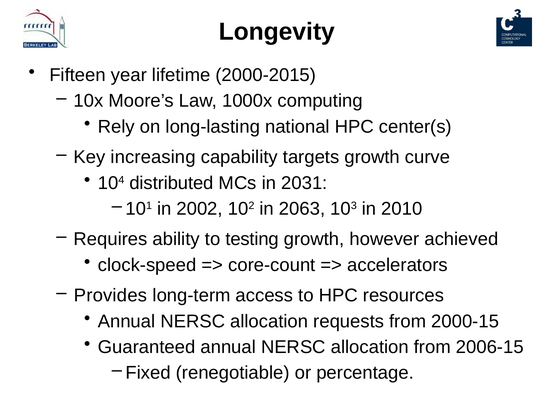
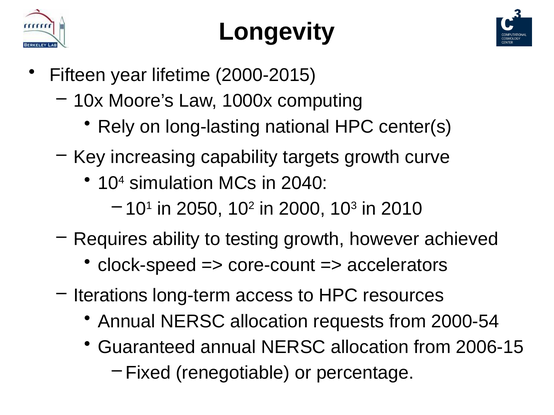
distributed: distributed -> simulation (171, 183)
2031: 2031 -> 2040 (304, 183)
2002: 2002 -> 2050 (200, 209)
2063: 2063 -> 2000 (302, 209)
Provides: Provides -> Iterations (111, 296)
2000-15: 2000-15 -> 2000-54 (465, 322)
